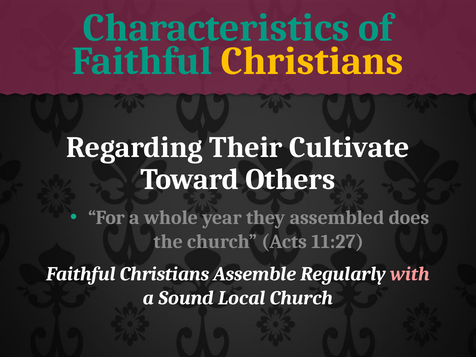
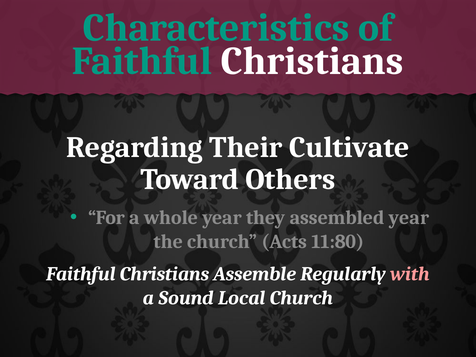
Christians colour: yellow -> white (312, 61)
assembled does: does -> year (409, 218)
11:27: 11:27 -> 11:80 (338, 241)
